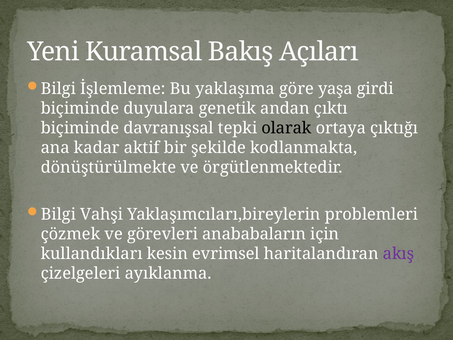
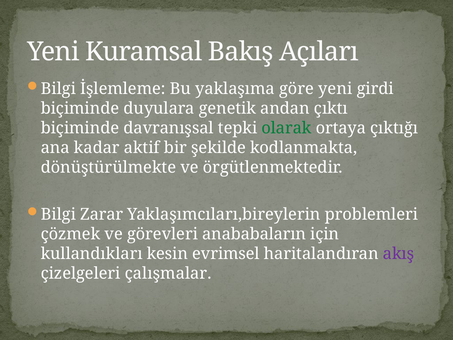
göre yaşa: yaşa -> yeni (335, 89)
olarak colour: black -> green (287, 128)
Vahşi: Vahşi -> Zarar (102, 214)
ayıklanma: ayıklanma -> çalışmalar (168, 273)
